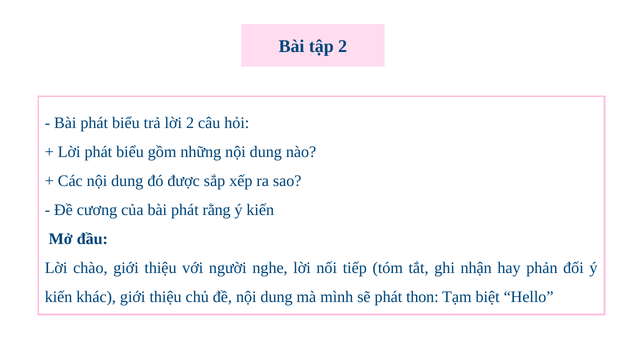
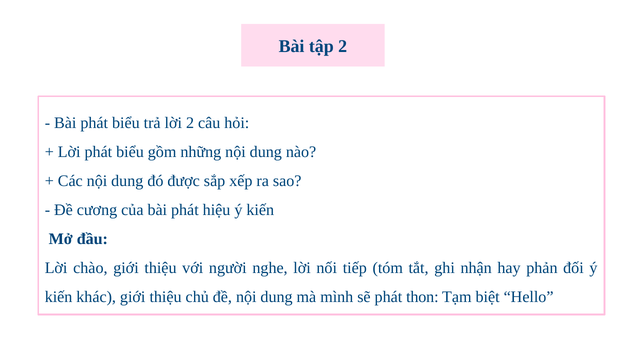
rằng: rằng -> hiệu (217, 210)
